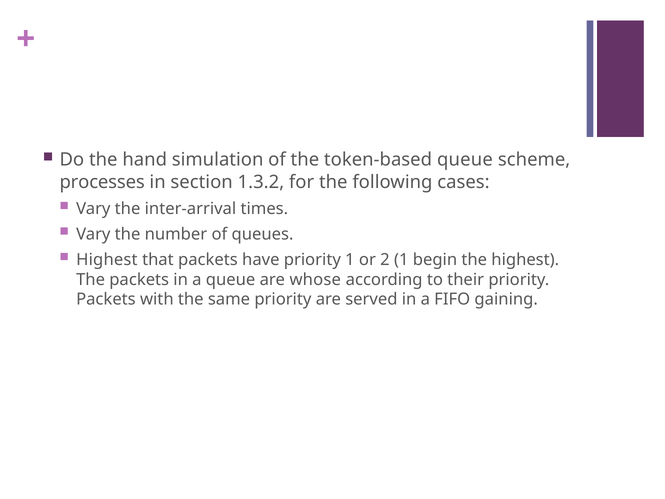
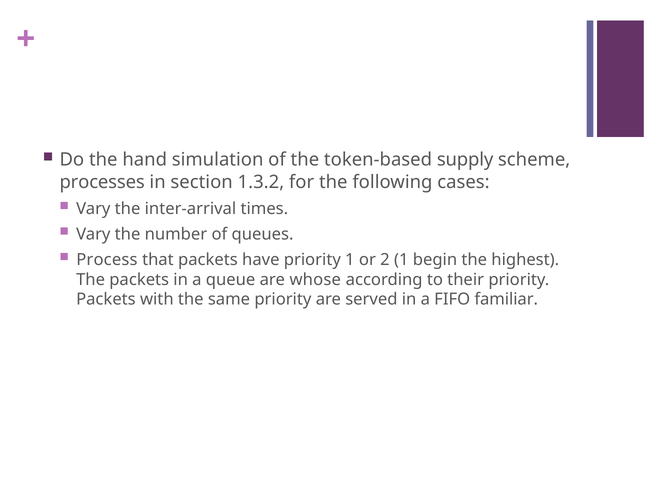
token-based queue: queue -> supply (465, 160)
Highest: Highest -> Process (107, 259)
gaining: gaining -> familiar (506, 299)
